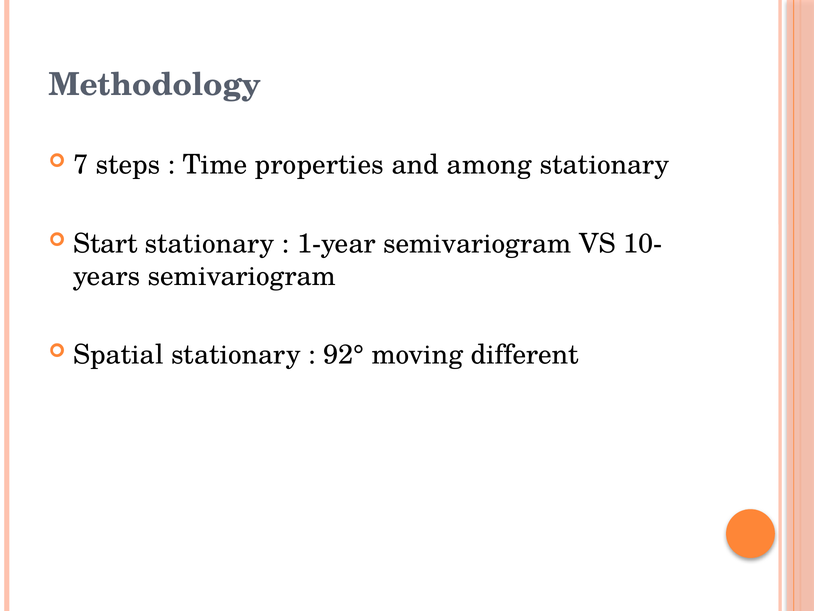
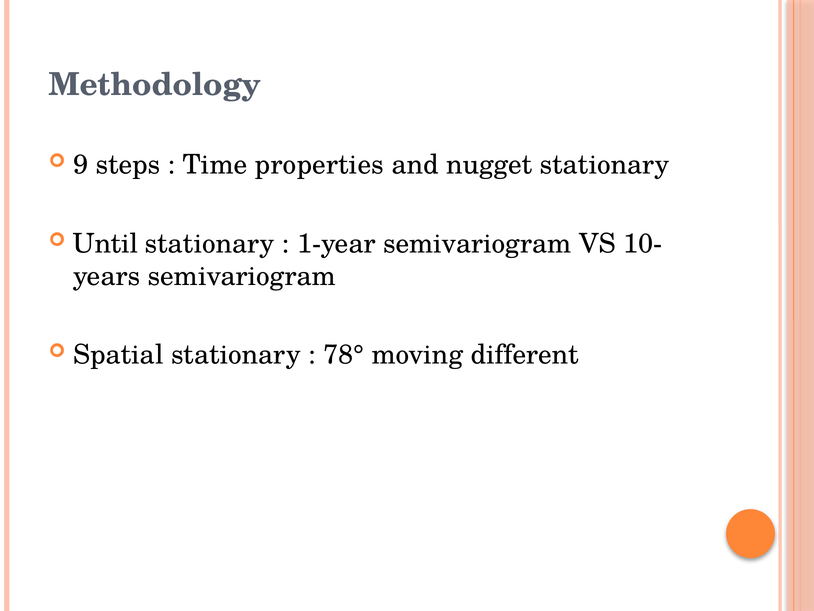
7: 7 -> 9 (81, 165)
among: among -> nugget (490, 165)
Start: Start -> Until (105, 243)
92°: 92° -> 78° (344, 355)
